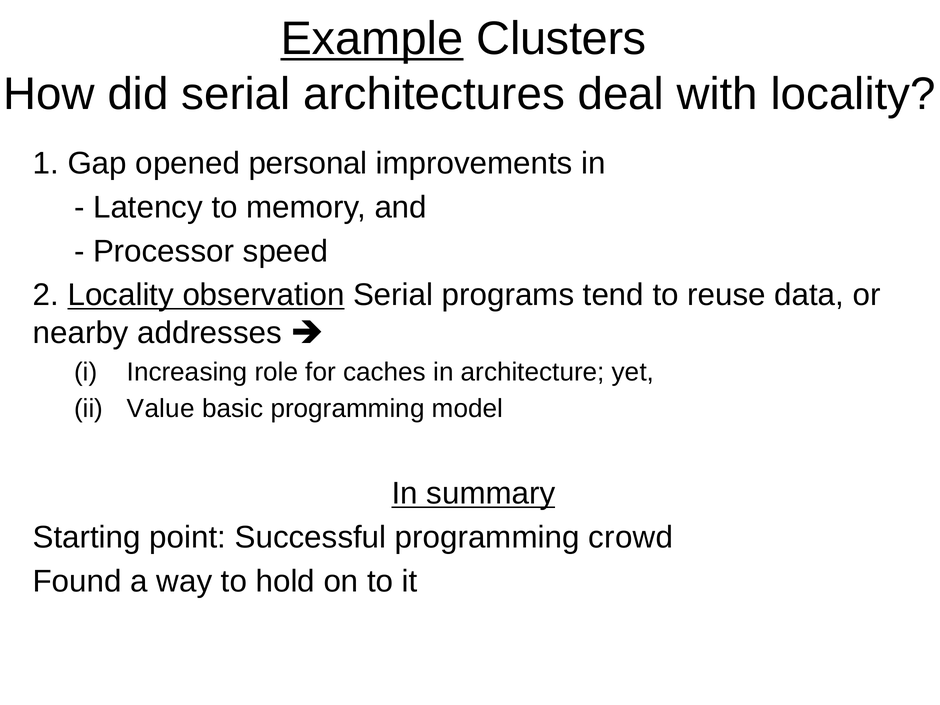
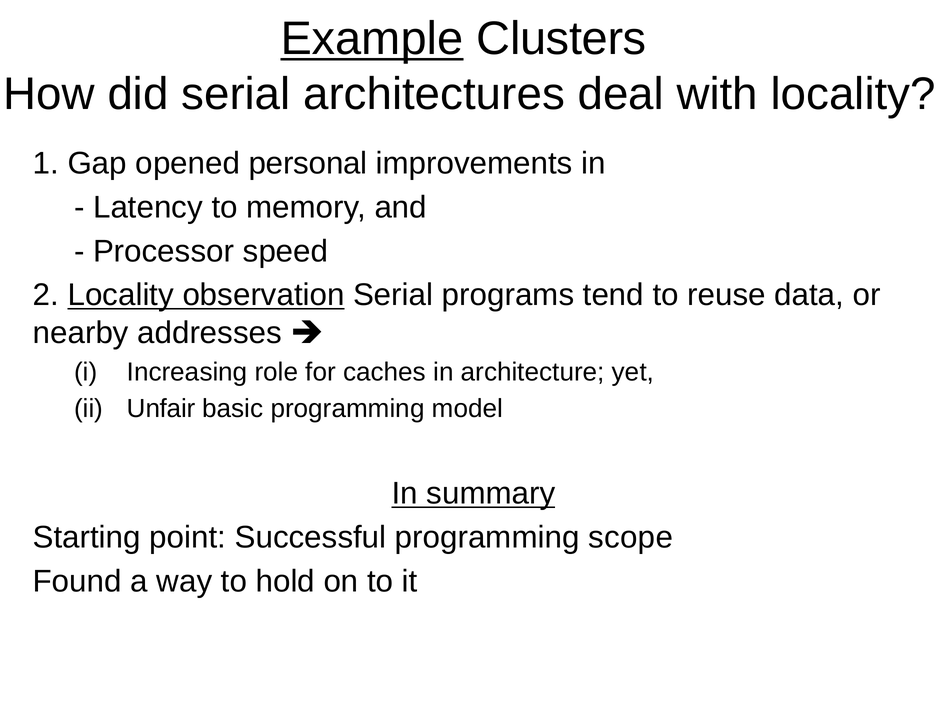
Value: Value -> Unfair (161, 409)
crowd: crowd -> scope (631, 537)
